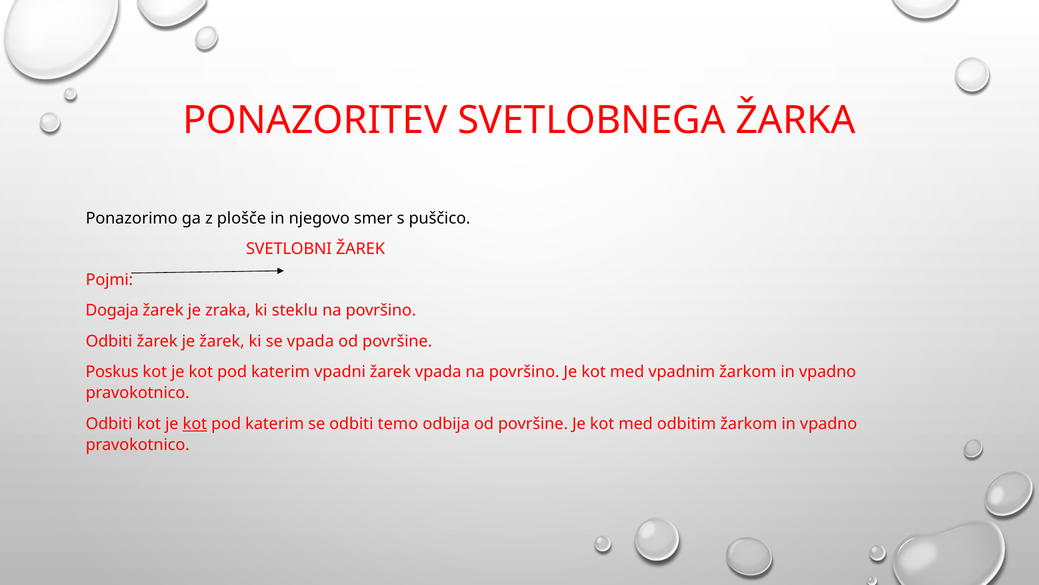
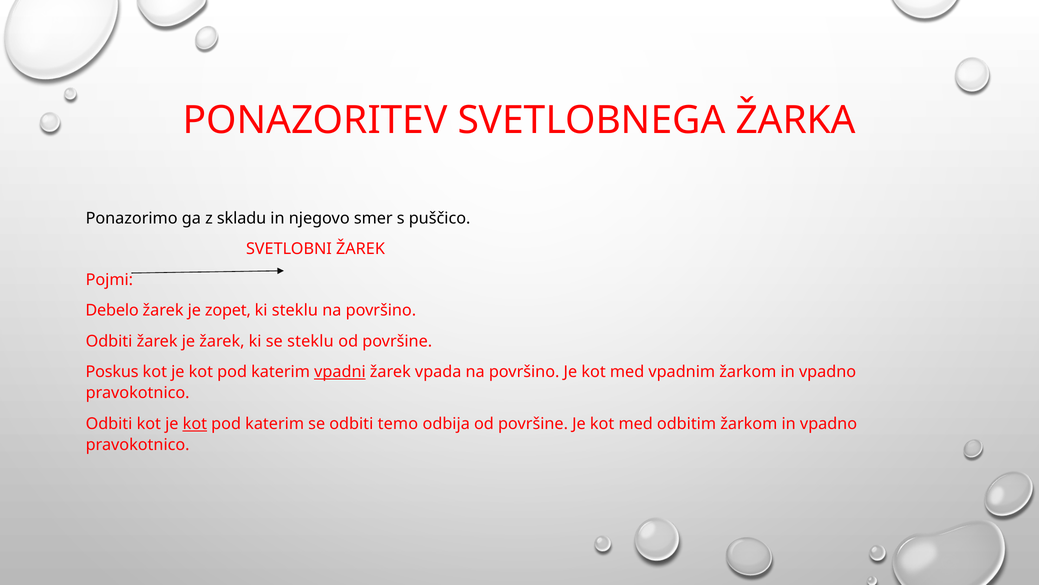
plošče: plošče -> skladu (242, 218)
Dogaja: Dogaja -> Debelo (112, 310)
zraka: zraka -> zopet (228, 310)
se vpada: vpada -> steklu (310, 341)
vpadni underline: none -> present (340, 372)
